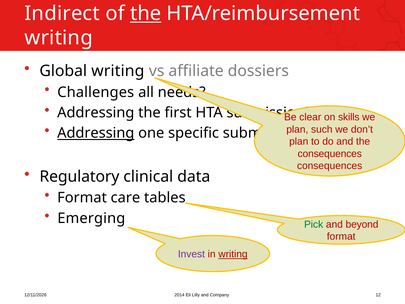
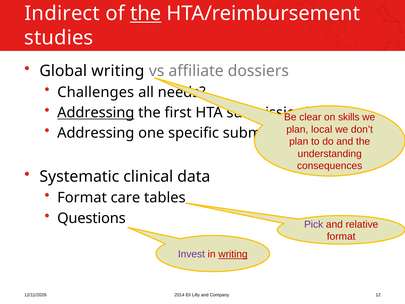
writing: writing -> studies (59, 38)
Addressing underline: none -> present (96, 113)
such: such -> local (322, 129)
Addressing underline: present -> none (96, 133)
consequences: consequences -> understanding (330, 154)
Regulatory: Regulatory -> Systematic (79, 177)
Emerging: Emerging -> Questions (91, 218)
Pick colour: green -> purple (314, 224)
beyond: beyond -> relative (362, 224)
